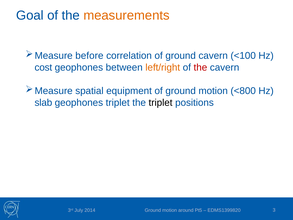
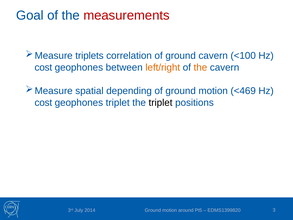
measurements colour: orange -> red (127, 15)
before: before -> triplets (89, 56)
the colour: red -> orange (200, 67)
equipment: equipment -> depending (129, 91)
<800: <800 -> <469 (243, 91)
slab: slab -> cost (43, 103)
